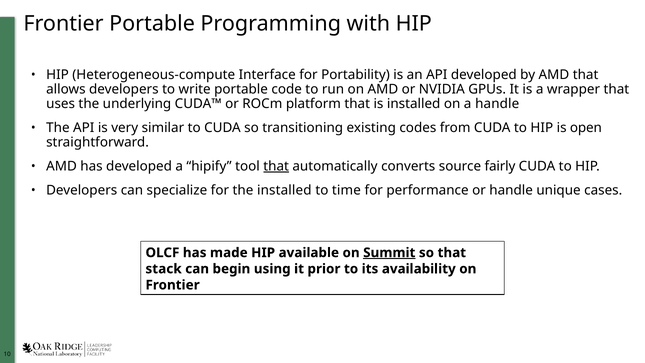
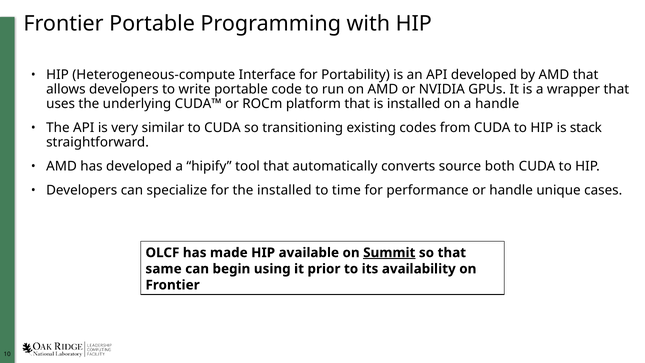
open: open -> stack (586, 128)
that underline: present -> none (276, 166)
fairly: fairly -> both (500, 166)
stack: stack -> same (164, 269)
